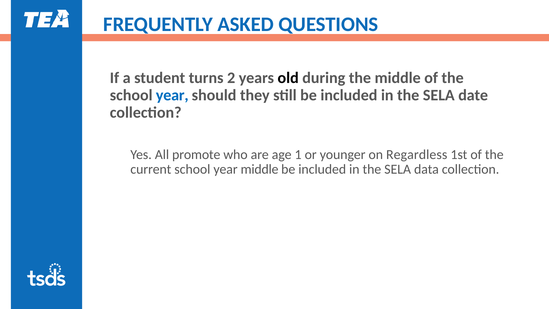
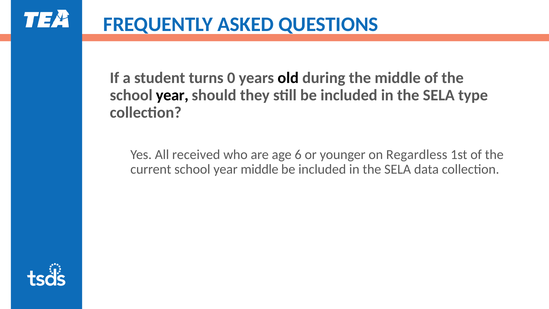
2: 2 -> 0 (231, 78)
year colour: blue -> black (172, 95)
date: date -> type (473, 95)
promote: promote -> received (196, 155)
1: 1 -> 6 (298, 155)
